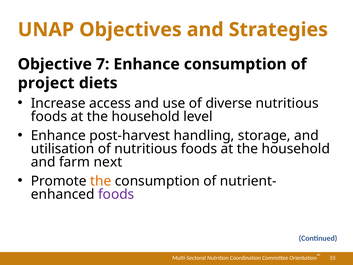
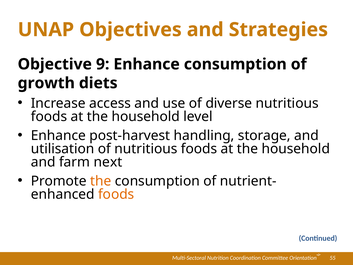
7: 7 -> 9 (103, 64)
project: project -> growth (46, 83)
foods colour: purple -> orange (116, 194)
